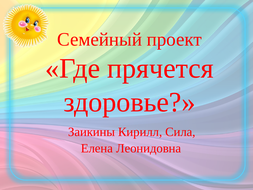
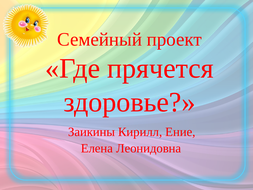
Сила: Сила -> Ение (180, 132)
